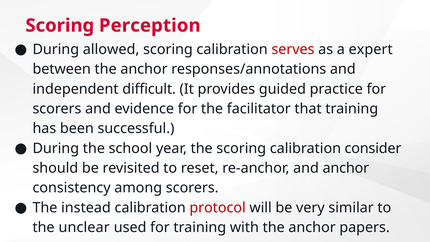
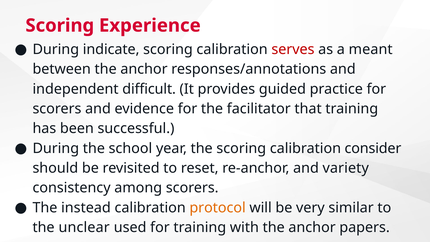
Perception: Perception -> Experience (150, 26)
allowed: allowed -> indicate (111, 49)
expert: expert -> meant (371, 49)
and anchor: anchor -> variety (346, 168)
protocol colour: red -> orange (218, 208)
